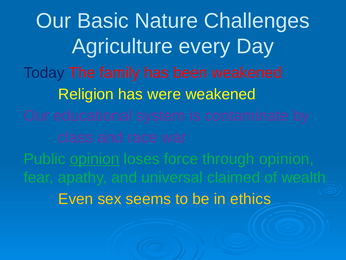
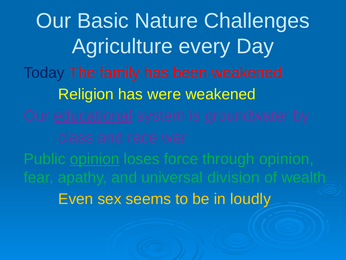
educational underline: none -> present (93, 116)
contaminate: contaminate -> groundwater (247, 116)
claimed: claimed -> division (234, 177)
ethics: ethics -> loudly (251, 199)
